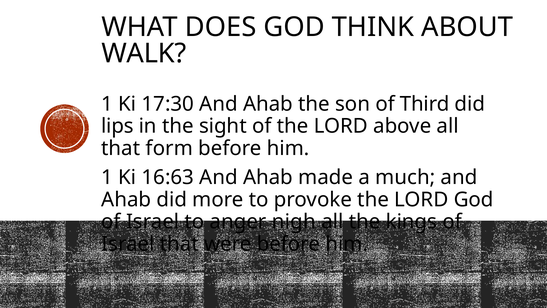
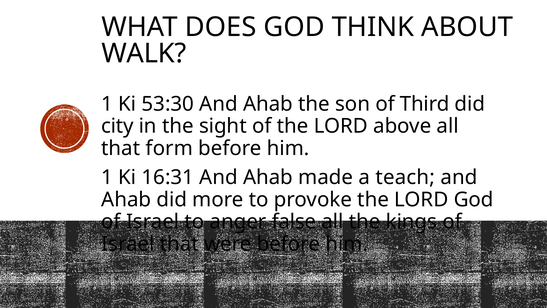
17:30: 17:30 -> 53:30 (168, 104)
lips: lips -> city (117, 126)
16:63: 16:63 -> 16:31 (168, 177)
much: much -> teach (405, 177)
nigh: nigh -> false (294, 222)
